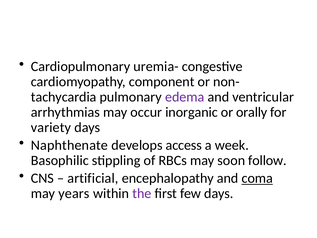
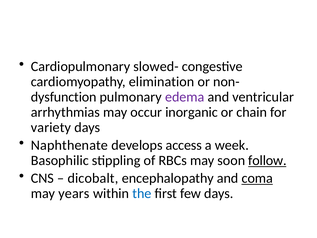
uremia-: uremia- -> slowed- (156, 67)
component: component -> elimination (162, 82)
tachycardia: tachycardia -> dysfunction (64, 97)
orally: orally -> chain (252, 112)
follow underline: none -> present (267, 160)
artificial: artificial -> dicobalt (93, 178)
the colour: purple -> blue (142, 193)
